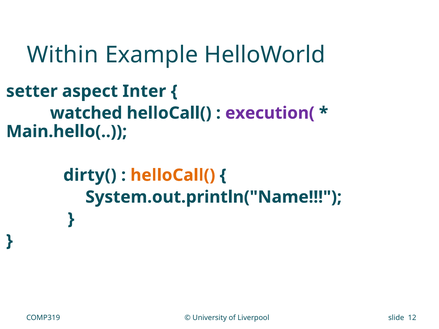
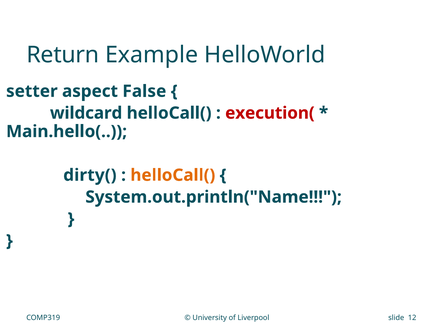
Within: Within -> Return (63, 55)
Inter: Inter -> False (144, 91)
watched: watched -> wildcard (86, 113)
execution( colour: purple -> red (270, 113)
